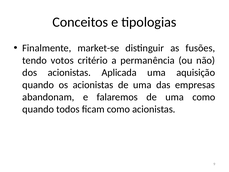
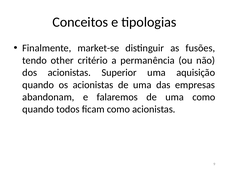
votos: votos -> other (62, 60)
Aplicada: Aplicada -> Superior (119, 72)
